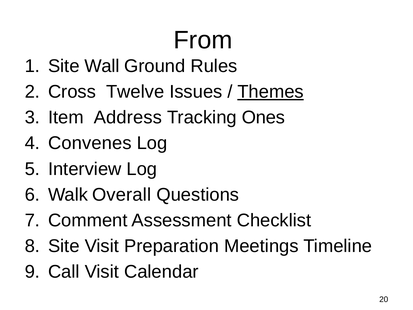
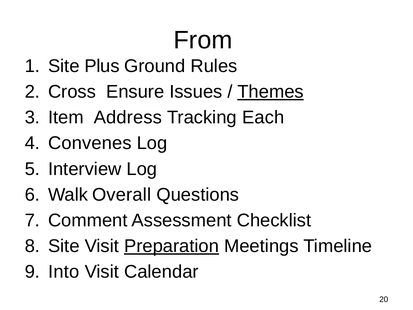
Wall: Wall -> Plus (102, 66)
Twelve: Twelve -> Ensure (135, 92)
Ones: Ones -> Each (263, 117)
Preparation underline: none -> present (172, 246)
Call: Call -> Into (64, 272)
